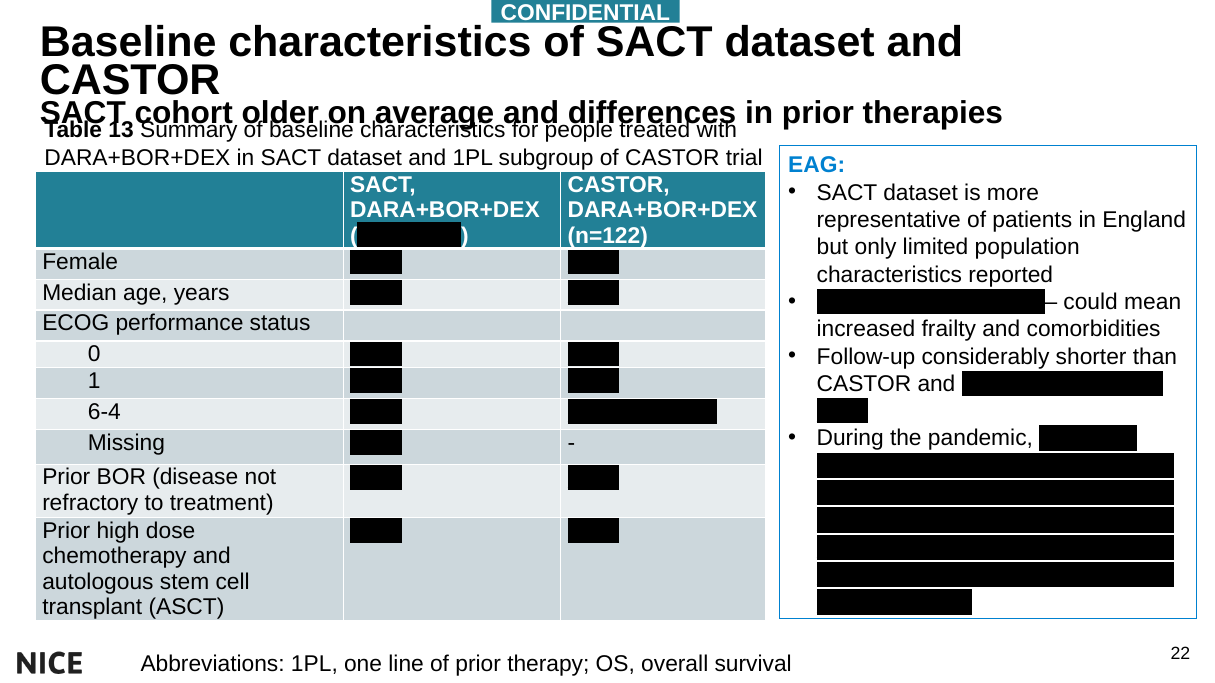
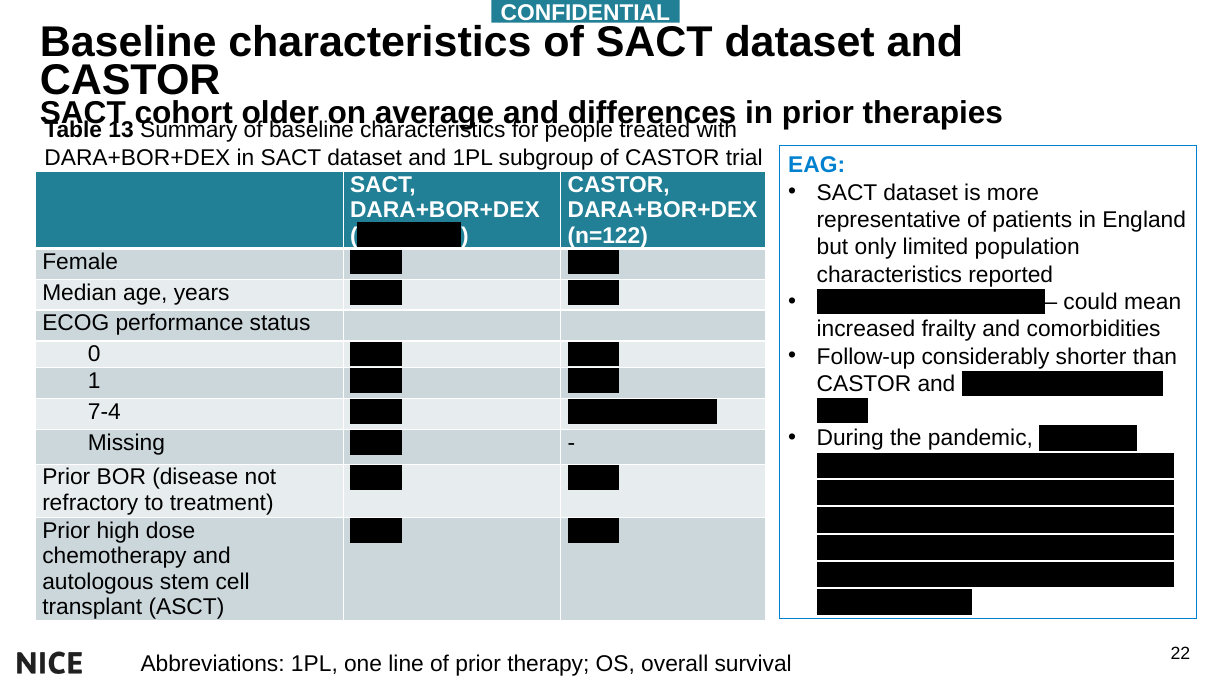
6-4: 6-4 -> 7-4 (104, 412)
